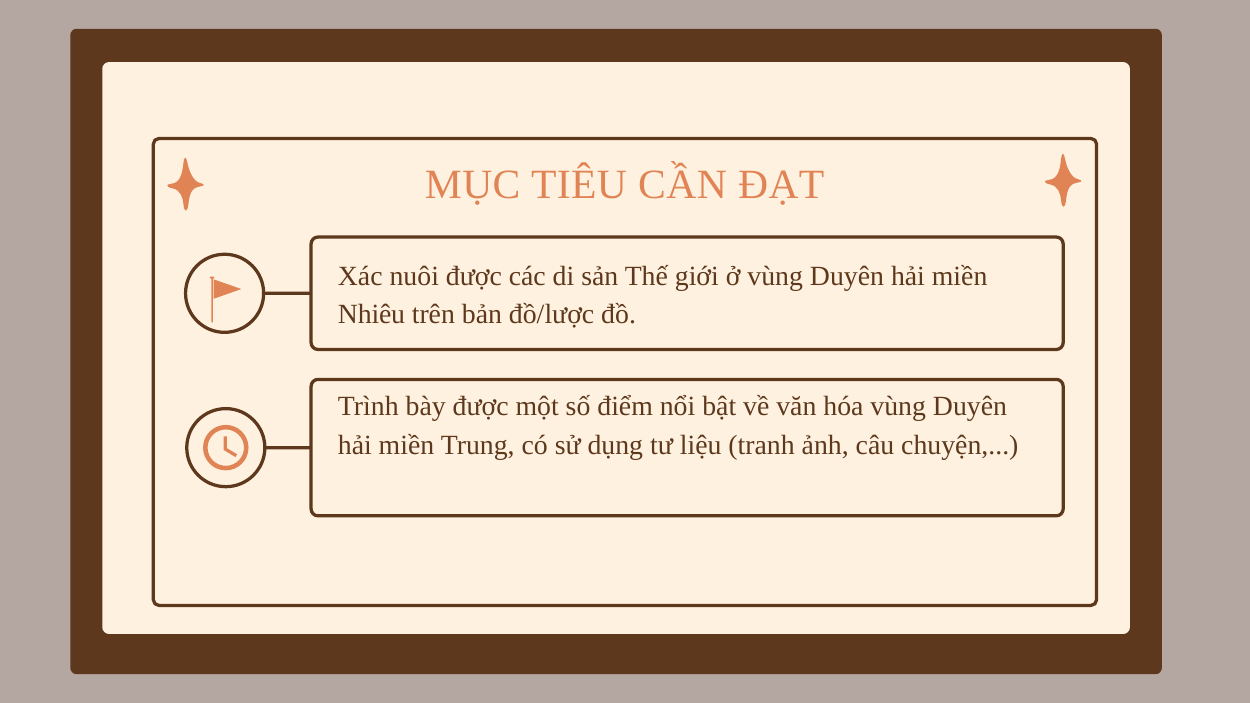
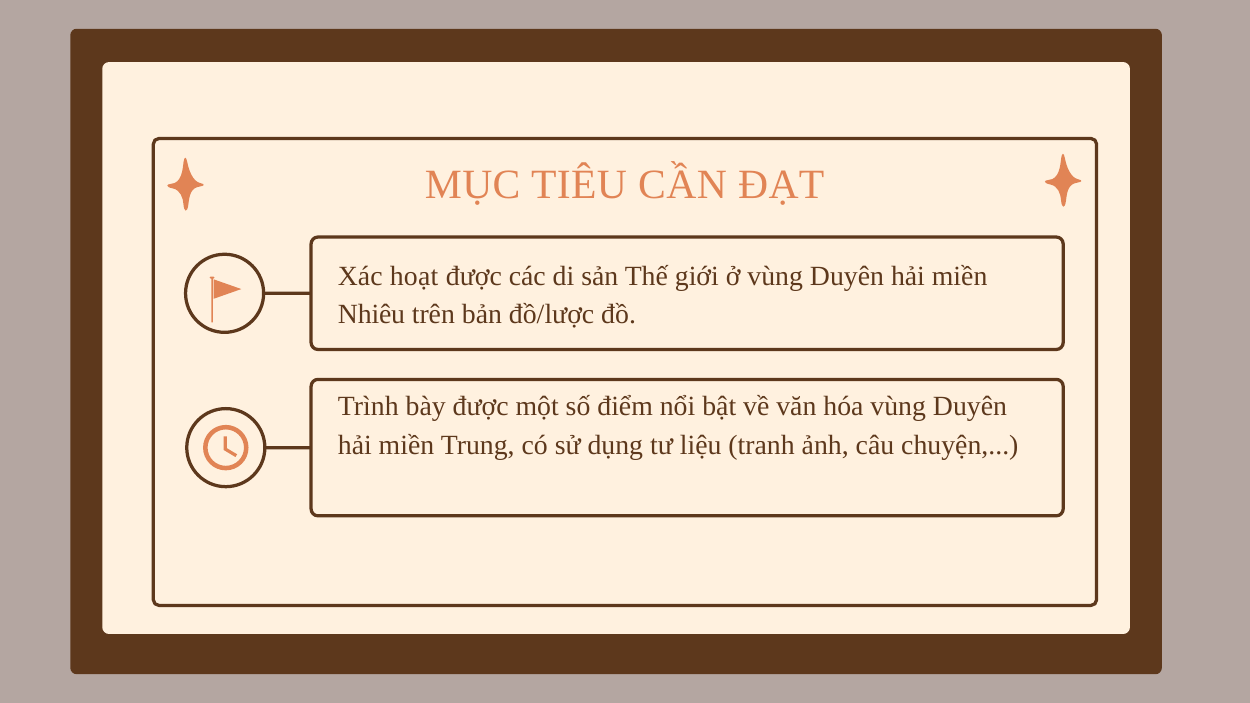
nuôi: nuôi -> hoạt (414, 276)
